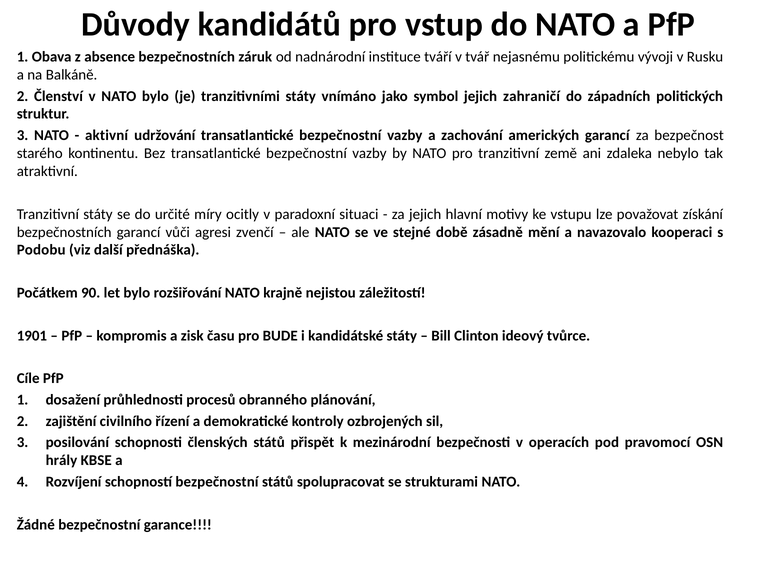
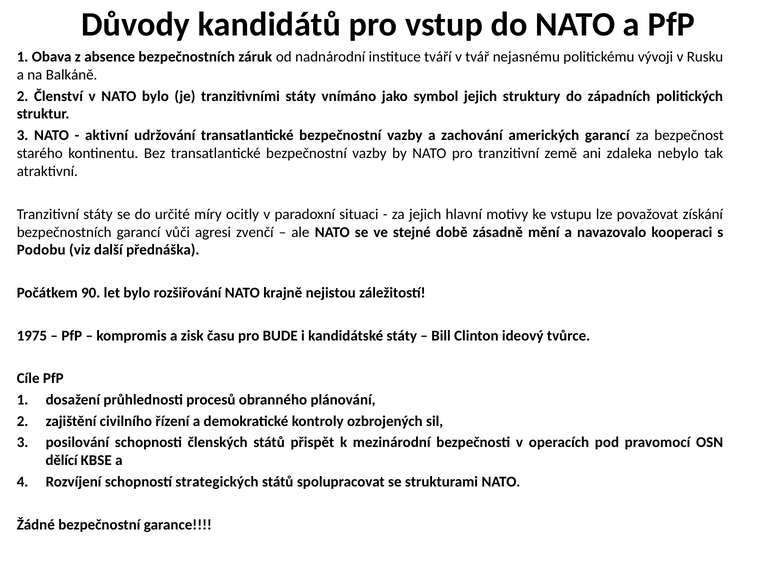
zahraničí: zahraničí -> struktury (532, 96)
1901: 1901 -> 1975 (32, 336)
hrály: hrály -> dělící (62, 461)
schopností bezpečnostní: bezpečnostní -> strategických (217, 482)
